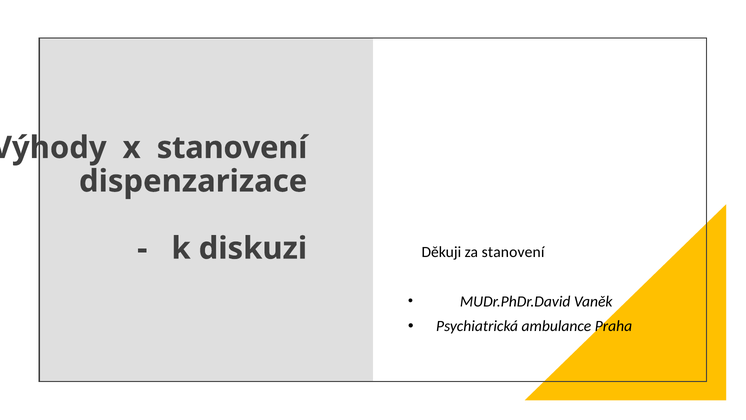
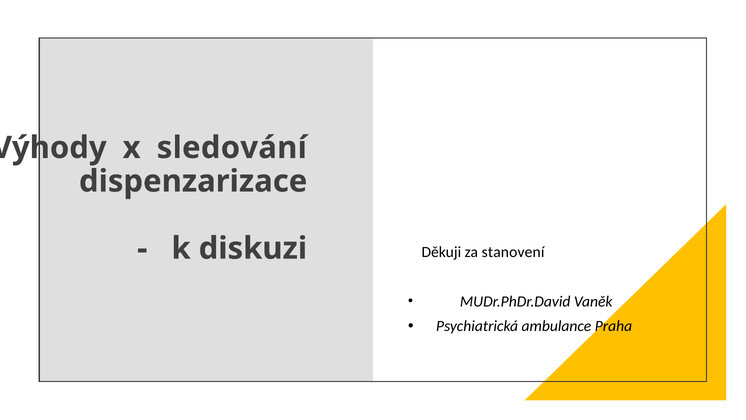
x stanovení: stanovení -> sledování (232, 148)
